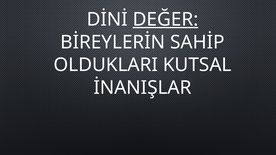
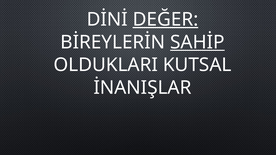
SAHİP underline: none -> present (197, 42)
